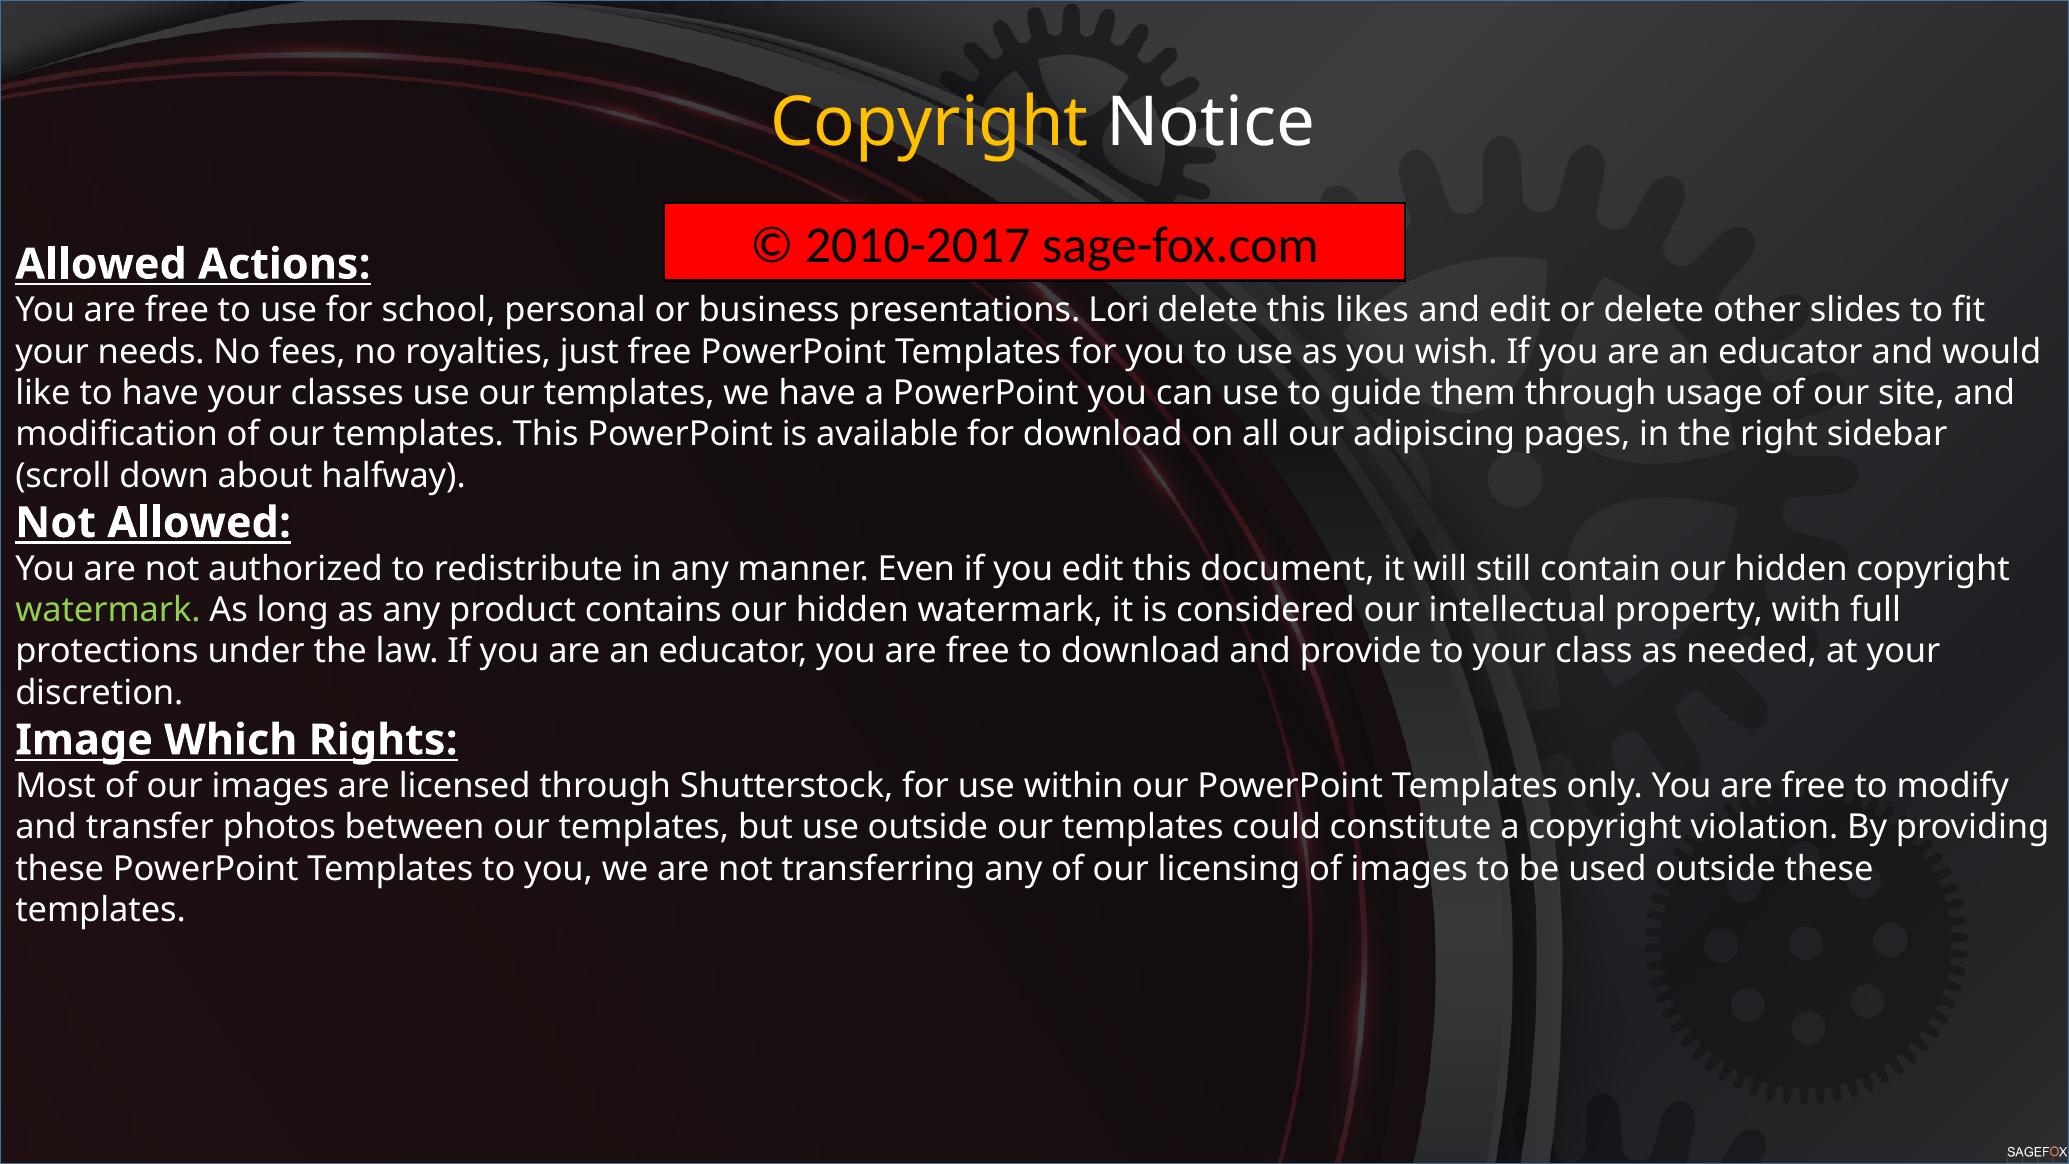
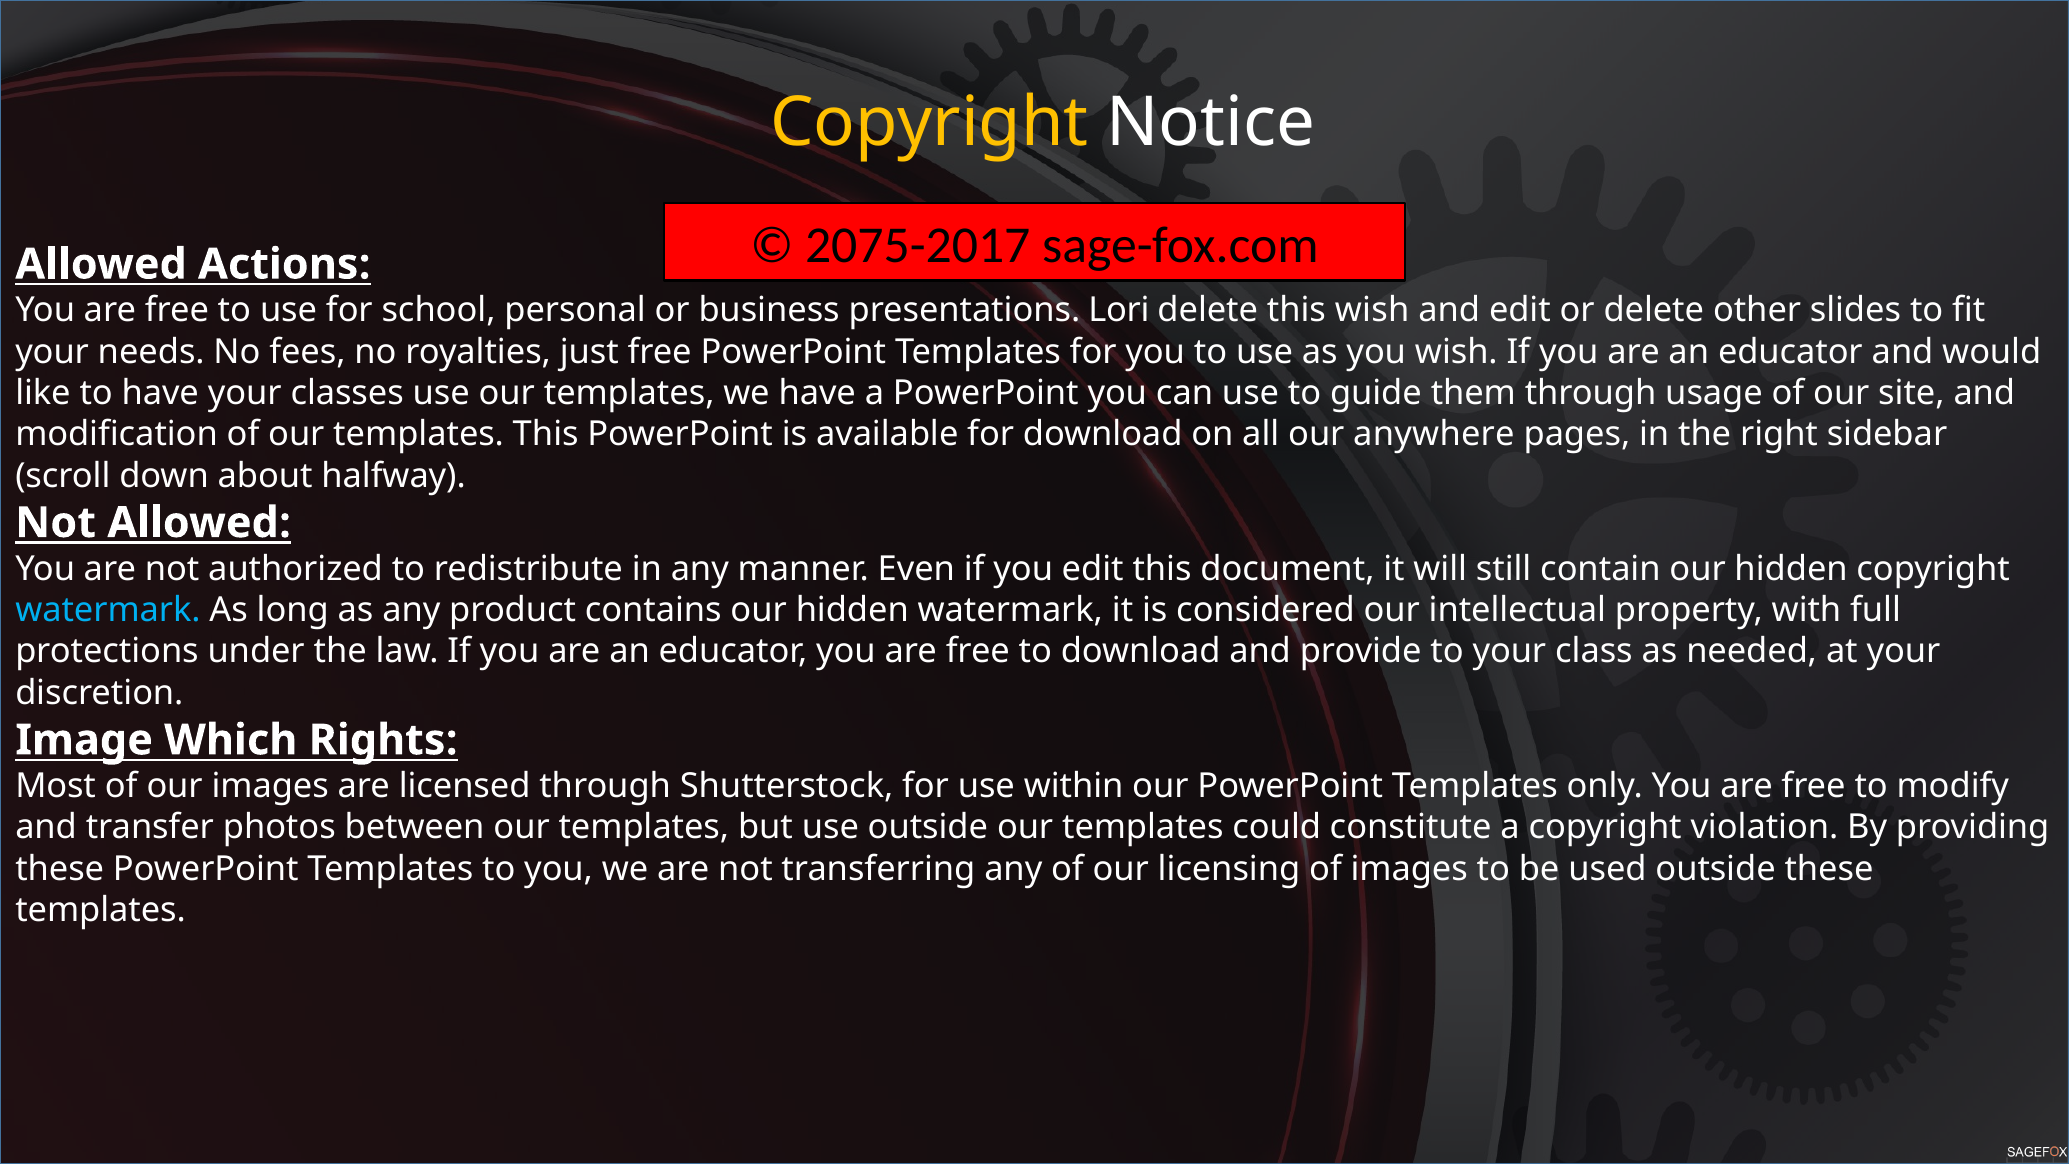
2010-2017: 2010-2017 -> 2075-2017 (918, 245)
this likes: likes -> wish (1372, 310)
adipiscing: adipiscing -> anywhere (1434, 434)
watermark colour: light green -> light blue (108, 610)
